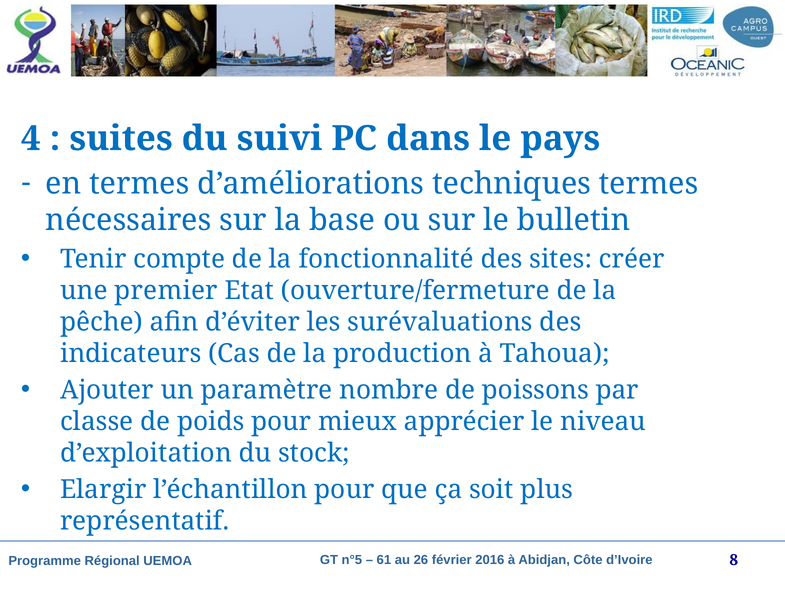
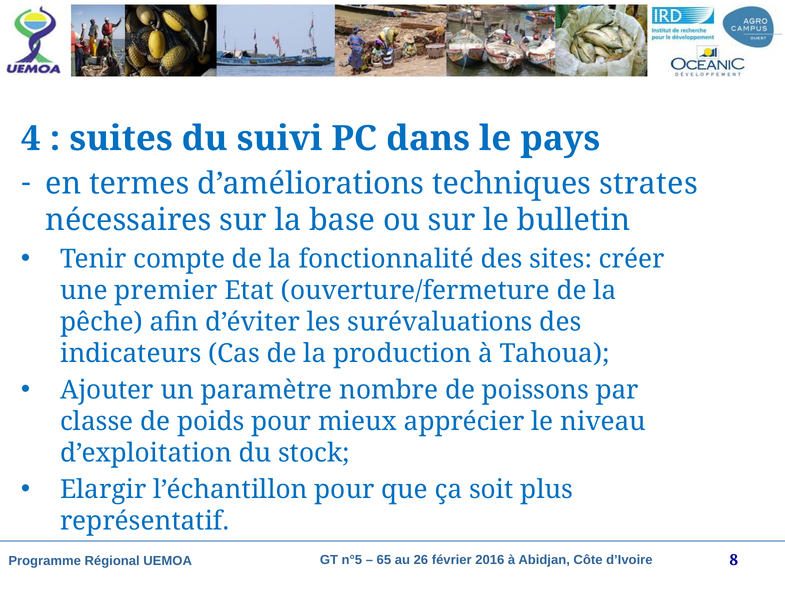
techniques termes: termes -> strates (648, 184)
61: 61 -> 65 (384, 560)
